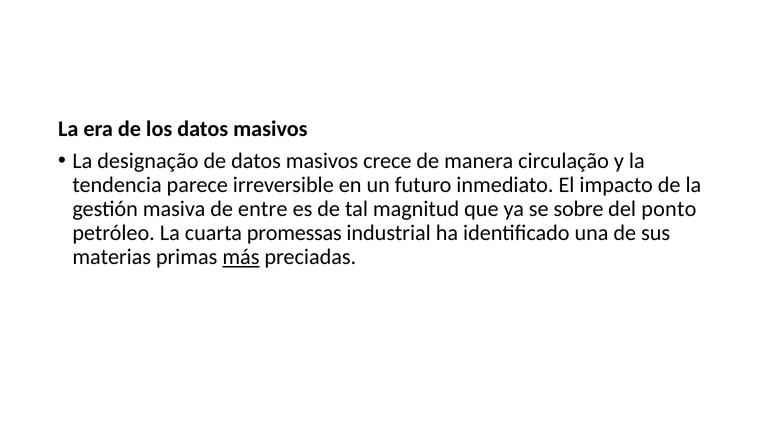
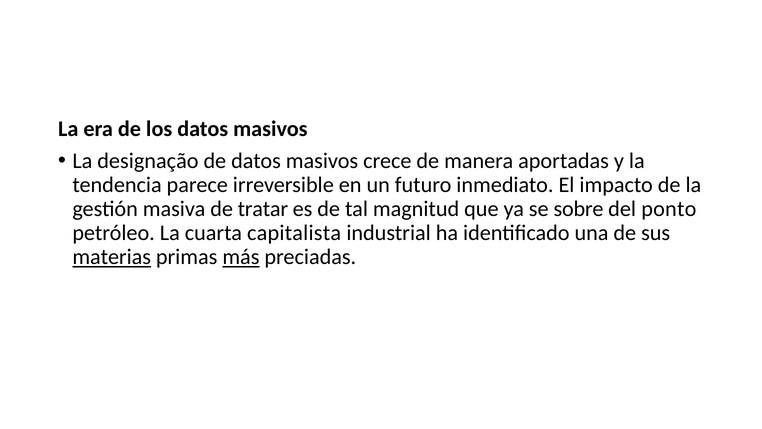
circulação: circulação -> aportadas (564, 161)
entre: entre -> tratar (263, 209)
promessas: promessas -> capitalista (294, 233)
materias underline: none -> present (112, 257)
